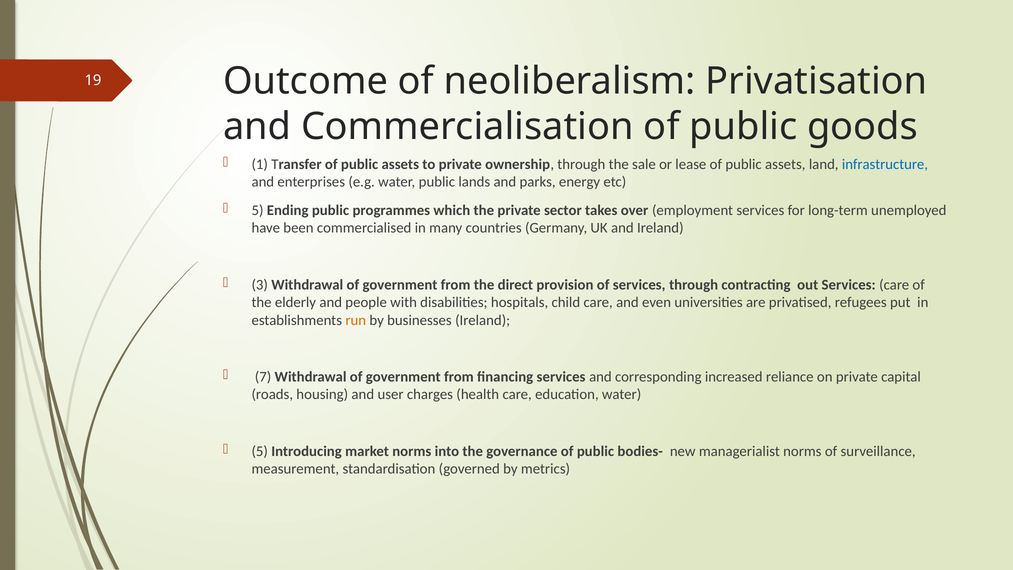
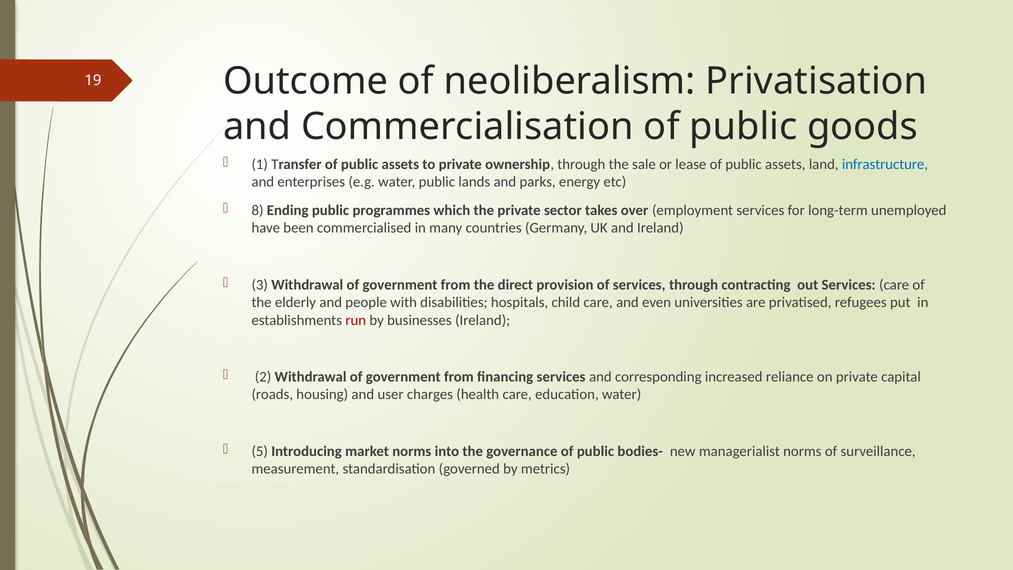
5: 5 -> 8 (258, 210)
run colour: orange -> red (356, 320)
7: 7 -> 2 (263, 377)
